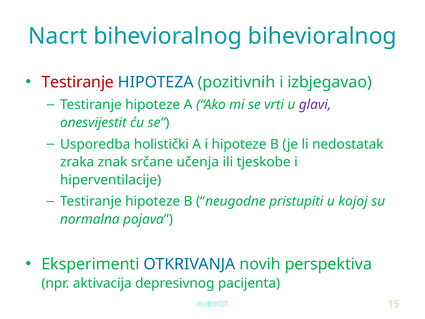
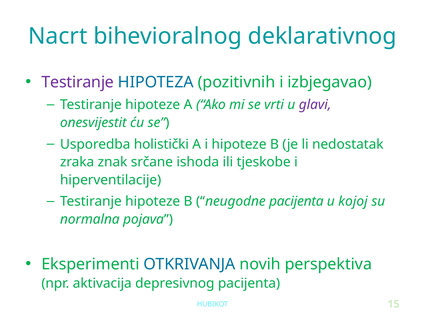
bihevioralnog bihevioralnog: bihevioralnog -> deklarativnog (322, 36)
Testiranje colour: red -> purple (78, 82)
učenja: učenja -> ishoda (198, 162)
neugodne pristupiti: pristupiti -> pacijenta (296, 201)
